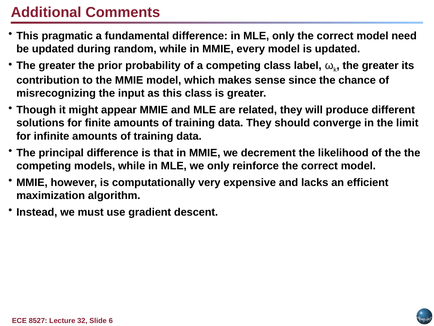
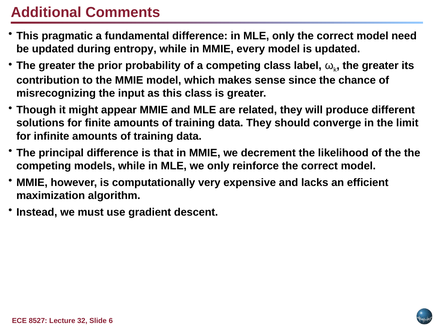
random: random -> entropy (135, 49)
